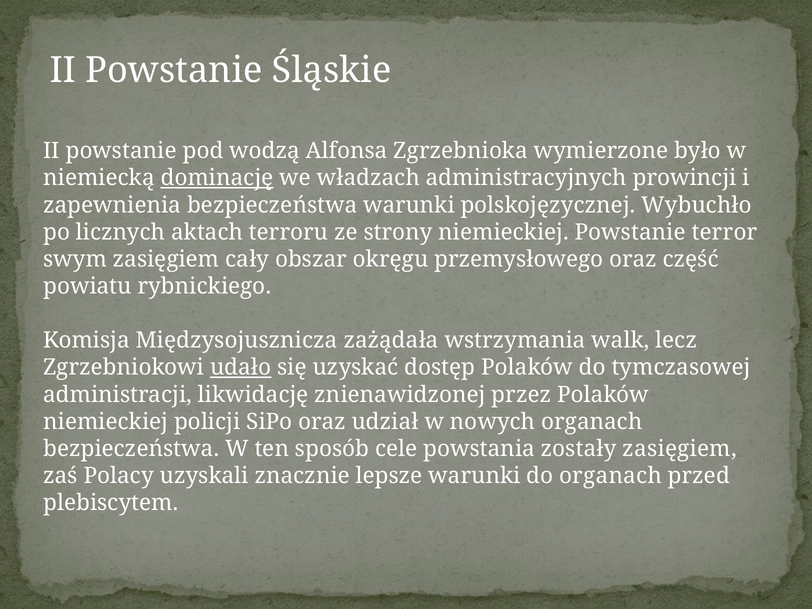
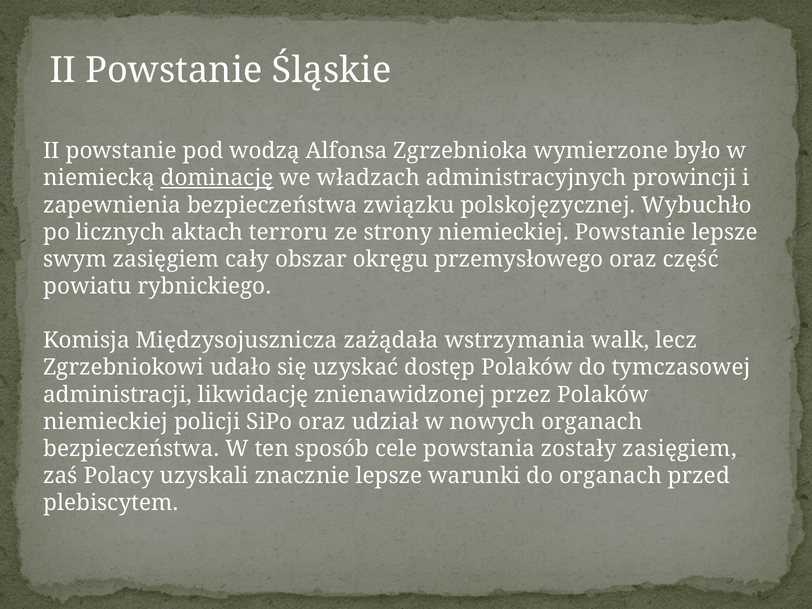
bezpieczeństwa warunki: warunki -> związku (409, 205)
Powstanie terror: terror -> lepsze (725, 232)
udało underline: present -> none (241, 368)
